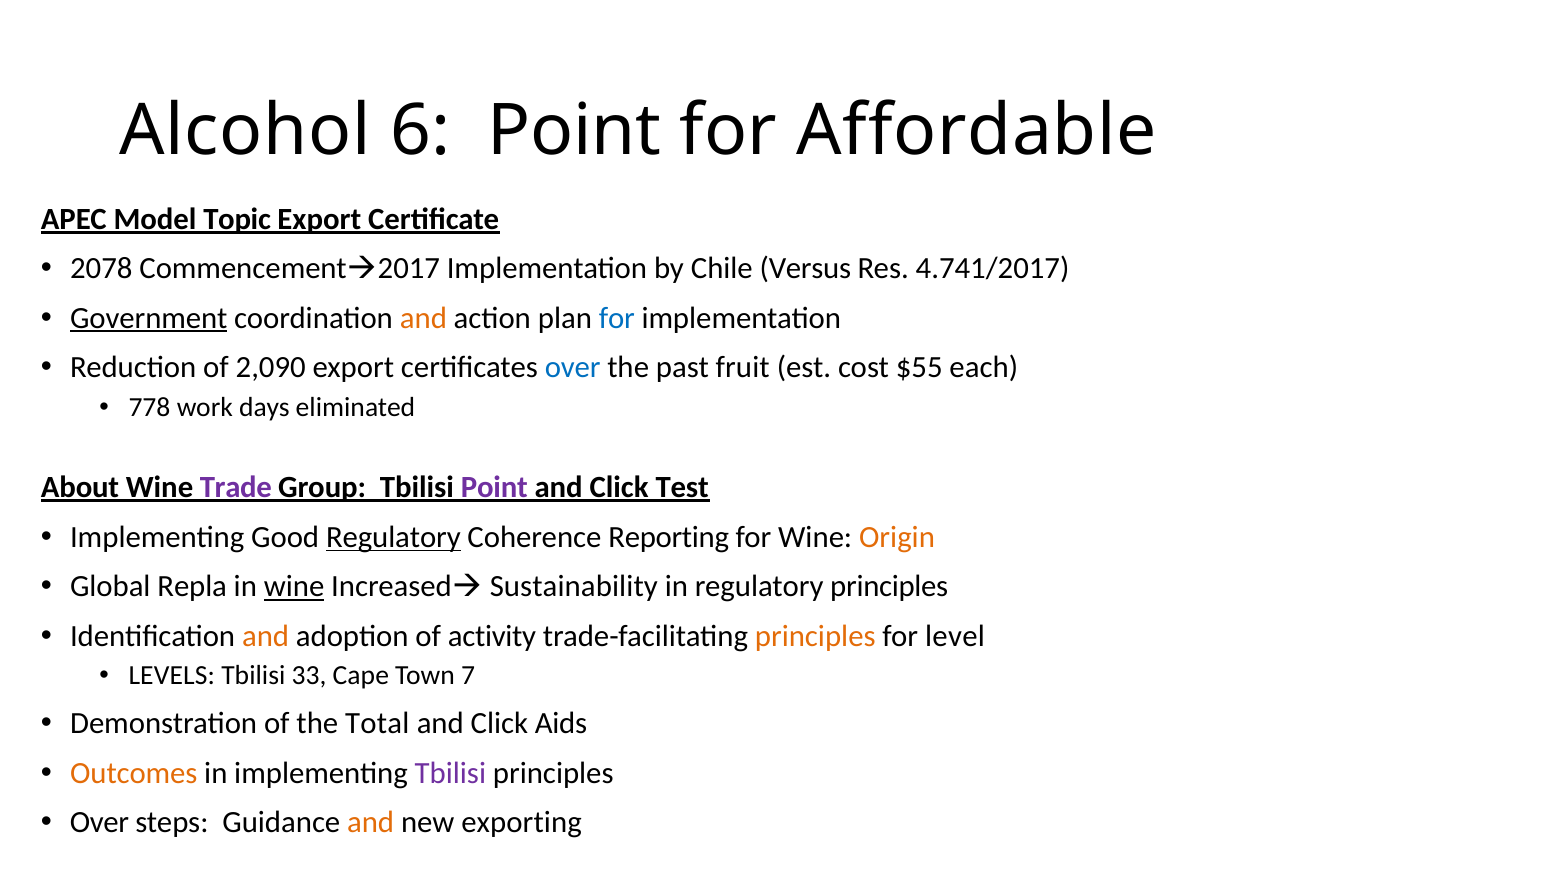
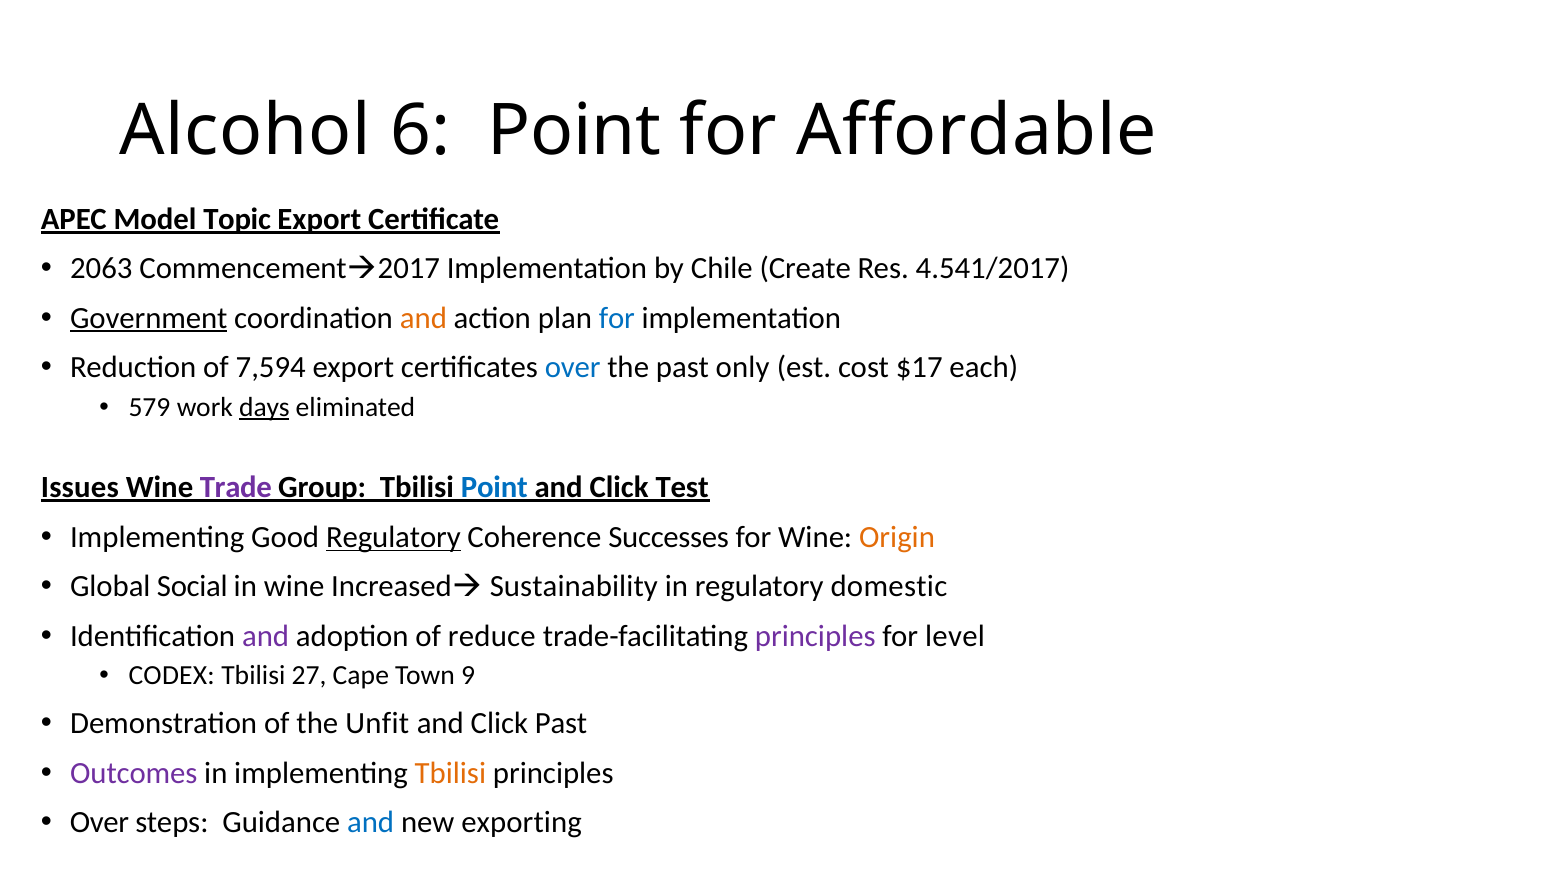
2078: 2078 -> 2063 (101, 269)
Versus: Versus -> Create (805, 269)
4.741/2017: 4.741/2017 -> 4.541/2017 (993, 269)
2,090: 2,090 -> 7,594 (271, 368)
fruit: fruit -> only (743, 368)
$55: $55 -> $17 (919, 368)
778: 778 -> 579 (149, 407)
days underline: none -> present (264, 407)
About: About -> Issues (80, 488)
Point colour: purple -> blue (494, 488)
Reporting: Reporting -> Successes (669, 537)
Repla: Repla -> Social (192, 587)
wine underline: present -> none (294, 587)
regulatory principles: principles -> domestic (889, 587)
and colour: orange -> purple (266, 636)
activity: activity -> reduce (492, 636)
principles colour: orange -> purple (815, 636)
LEVELS: LEVELS -> CODEX (172, 676)
33: 33 -> 27 (309, 676)
7: 7 -> 9 (468, 676)
Total: Total -> Unfit (377, 723)
Click Aids: Aids -> Past (561, 723)
Outcomes colour: orange -> purple (134, 773)
Tbilisi colour: purple -> orange (450, 773)
and colour: orange -> blue (371, 823)
